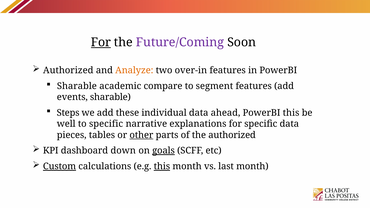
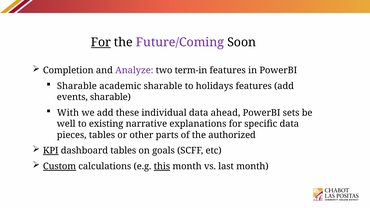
Authorized: Authorized -> Completion (68, 70)
Analyze colour: orange -> purple (134, 70)
over-in: over-in -> term-in (191, 70)
academic compare: compare -> sharable (163, 86)
segment: segment -> holidays (214, 86)
Steps: Steps -> With (68, 113)
PowerBI this: this -> sets (291, 113)
to specific: specific -> existing (106, 124)
other underline: present -> none (141, 135)
KPI underline: none -> present (51, 151)
dashboard down: down -> tables (123, 151)
goals underline: present -> none (163, 151)
